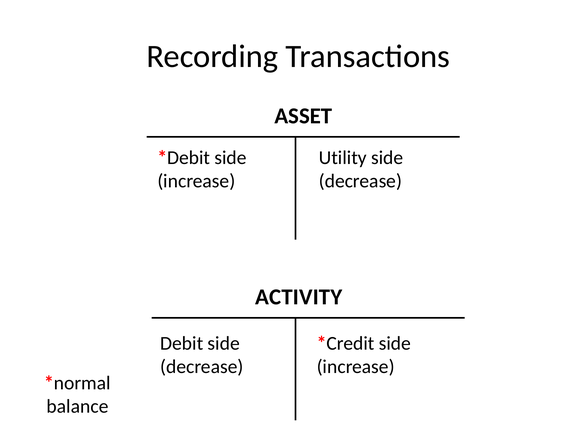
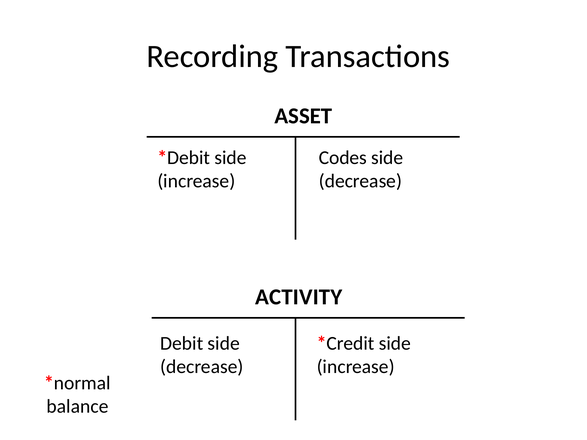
Utility: Utility -> Codes (343, 158)
